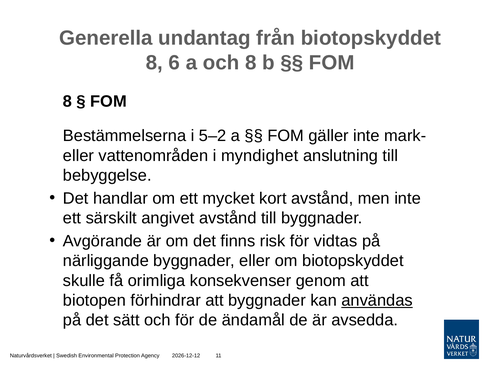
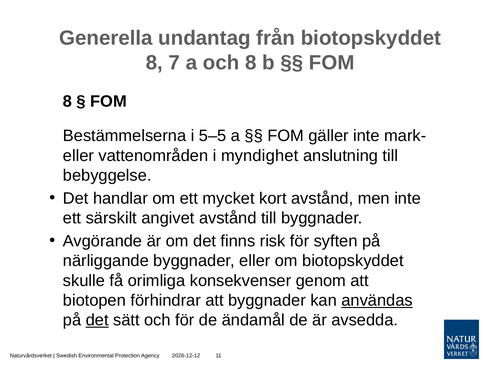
6: 6 -> 7 (174, 63)
5–2: 5–2 -> 5–5 (213, 136)
vidtas: vidtas -> syften (336, 241)
det underline: none -> present (97, 320)
